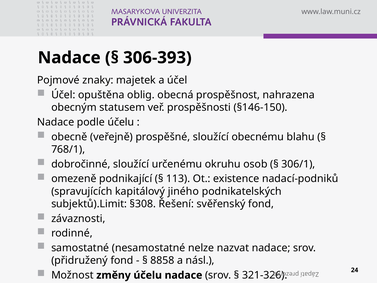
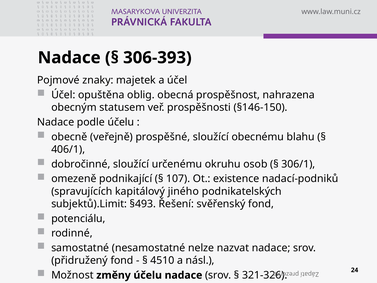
768/1: 768/1 -> 406/1 (68, 149)
113: 113 -> 107 (178, 179)
§308: §308 -> §493 (143, 204)
závaznosti: závaznosti -> potenciálu (78, 218)
8858: 8858 -> 4510 (162, 260)
